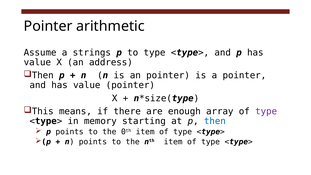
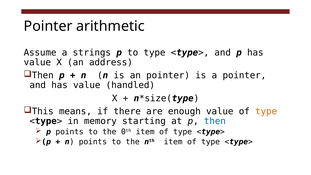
value pointer: pointer -> handled (130, 85)
enough array: array -> value (220, 111)
type colour: purple -> orange (266, 111)
